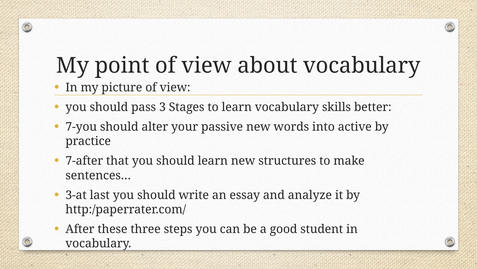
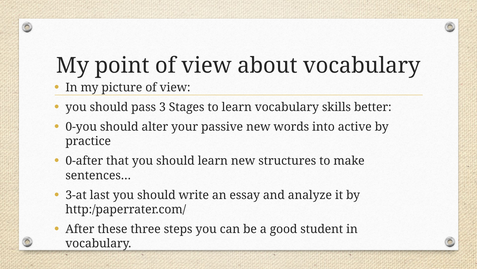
7-you: 7-you -> 0-you (81, 127)
7-after: 7-after -> 0-after (84, 161)
